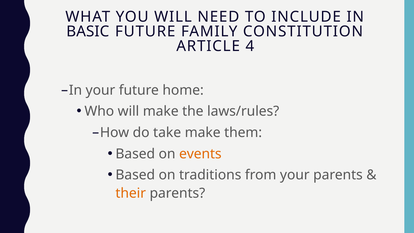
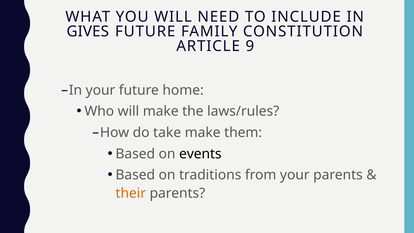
BASIC: BASIC -> GIVES (88, 32)
4: 4 -> 9 (250, 46)
events colour: orange -> black (200, 154)
